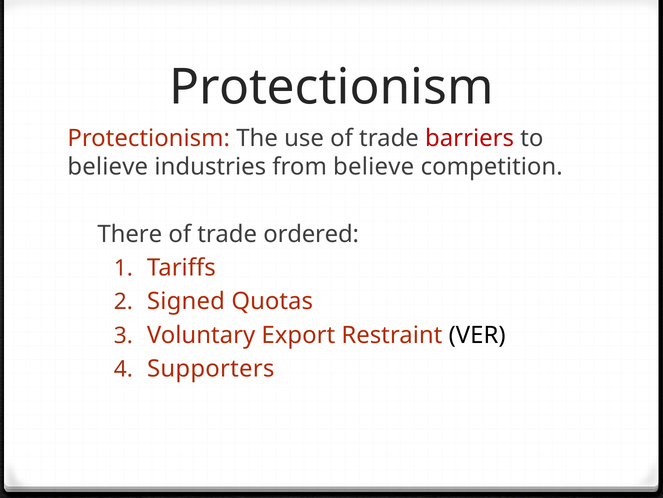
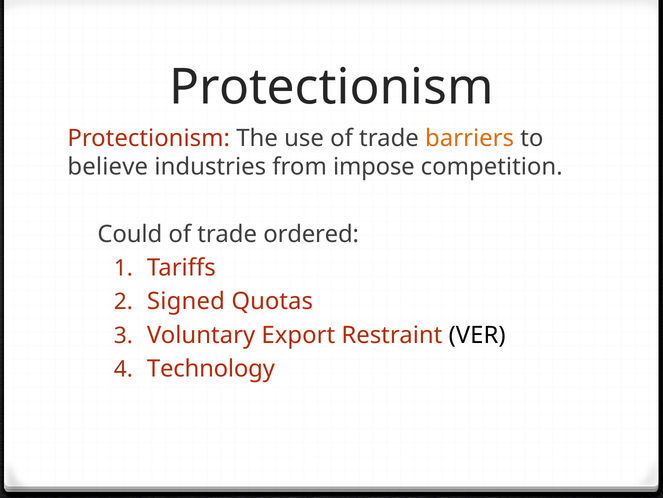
barriers colour: red -> orange (470, 138)
from believe: believe -> impose (374, 167)
There: There -> Could (130, 234)
Supporters: Supporters -> Technology (211, 368)
